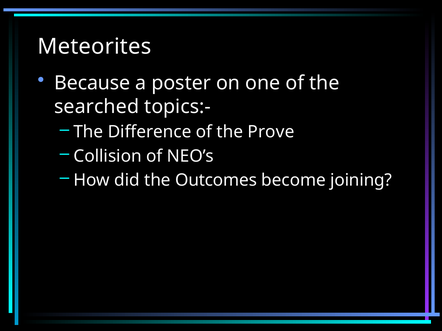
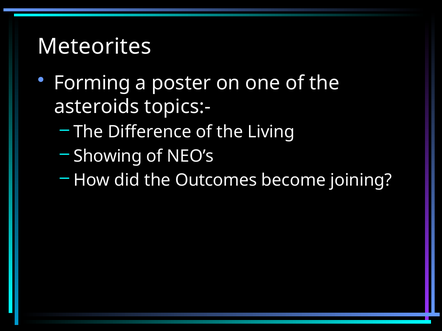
Because: Because -> Forming (92, 83)
searched: searched -> asteroids (97, 107)
Prove: Prove -> Living (271, 132)
Collision: Collision -> Showing (108, 156)
